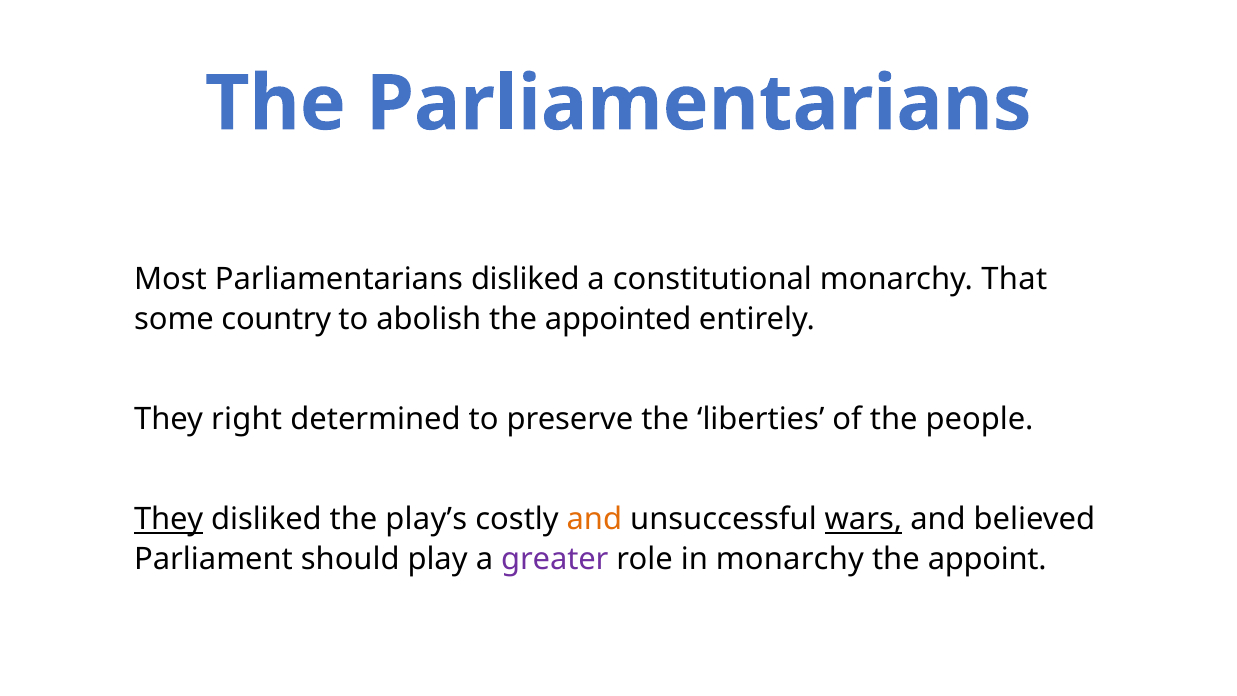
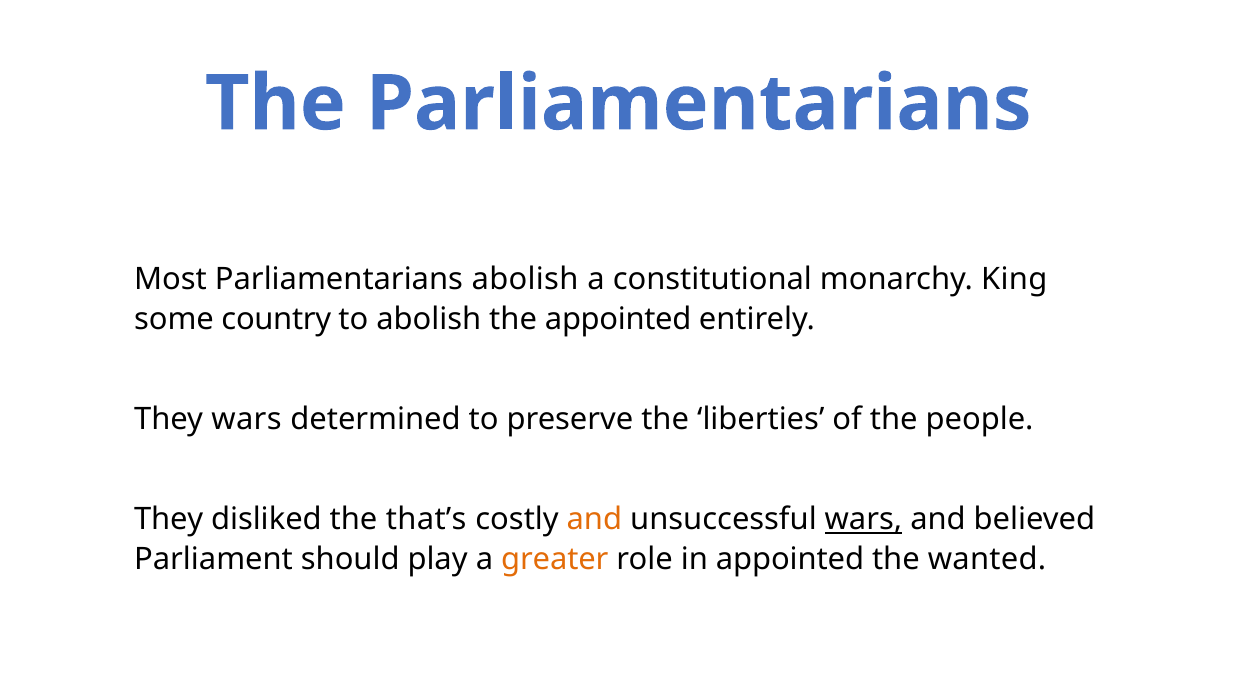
Parliamentarians disliked: disliked -> abolish (525, 280)
That: That -> King (1014, 280)
They right: right -> wars (247, 419)
They underline: present -> none (169, 519)
play’s: play’s -> that’s (426, 519)
greater colour: purple -> orange (555, 559)
in monarchy: monarchy -> appointed (790, 559)
appoint: appoint -> wanted (987, 559)
